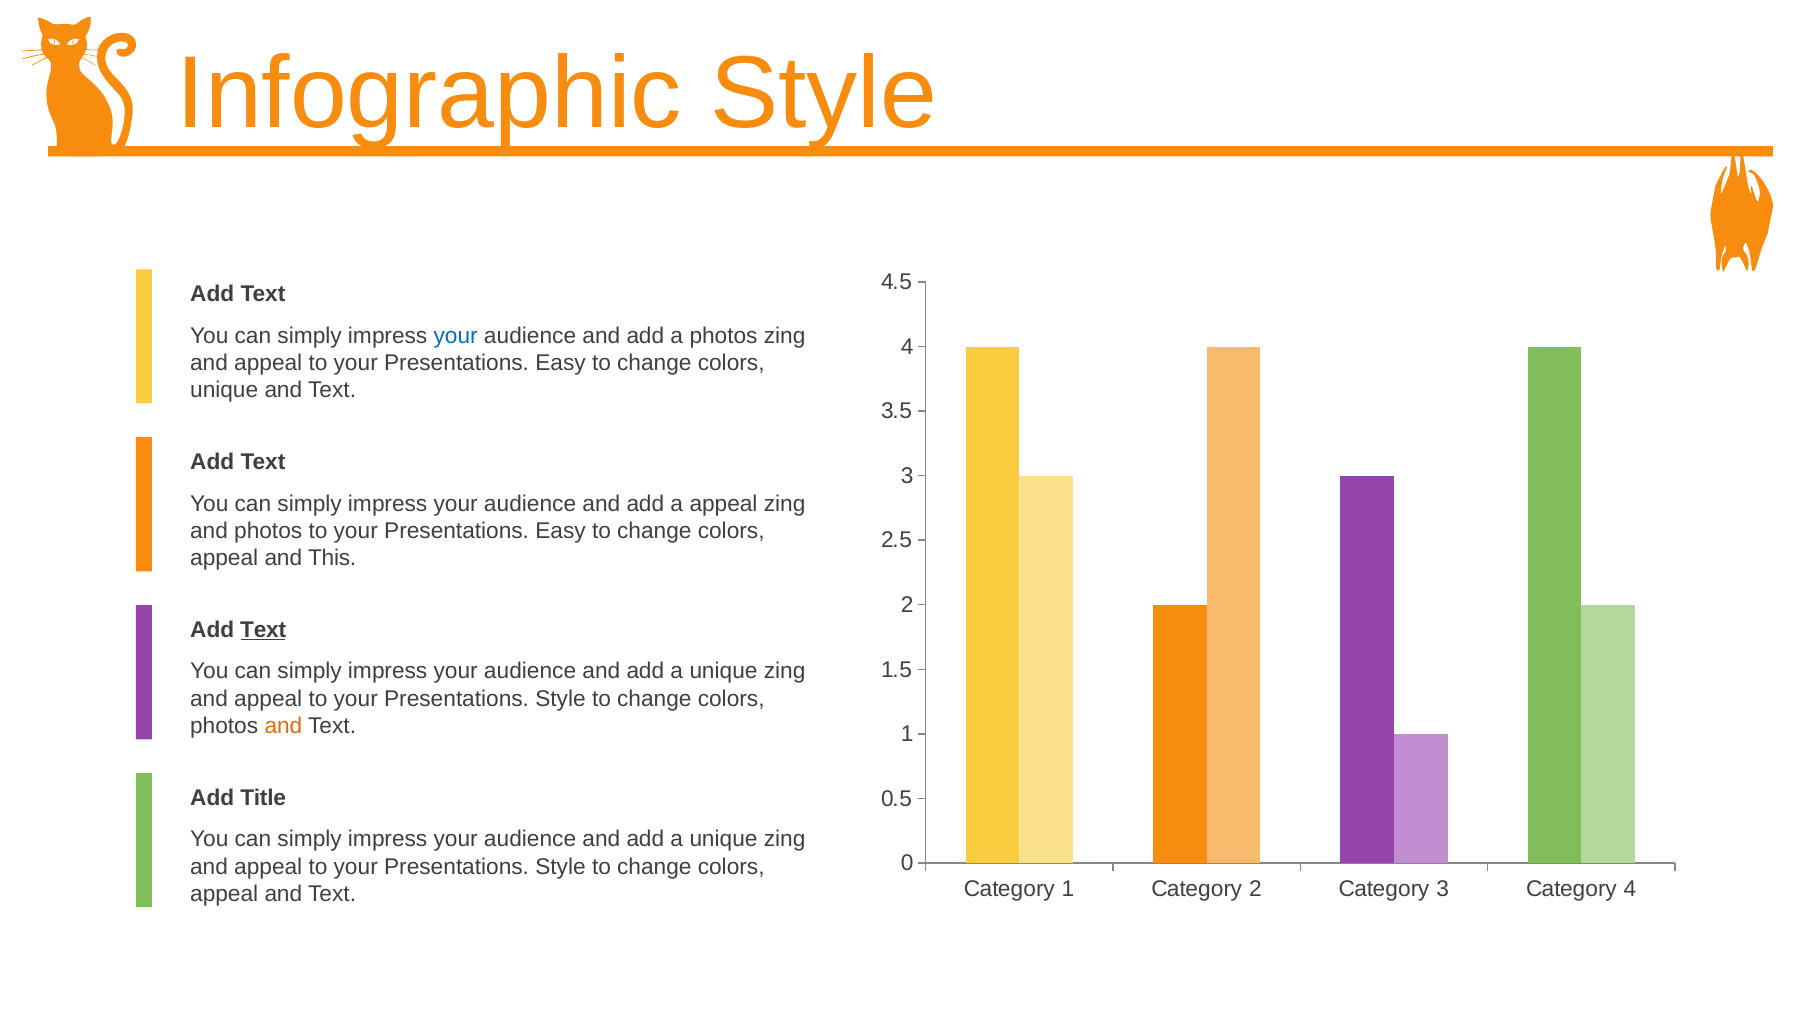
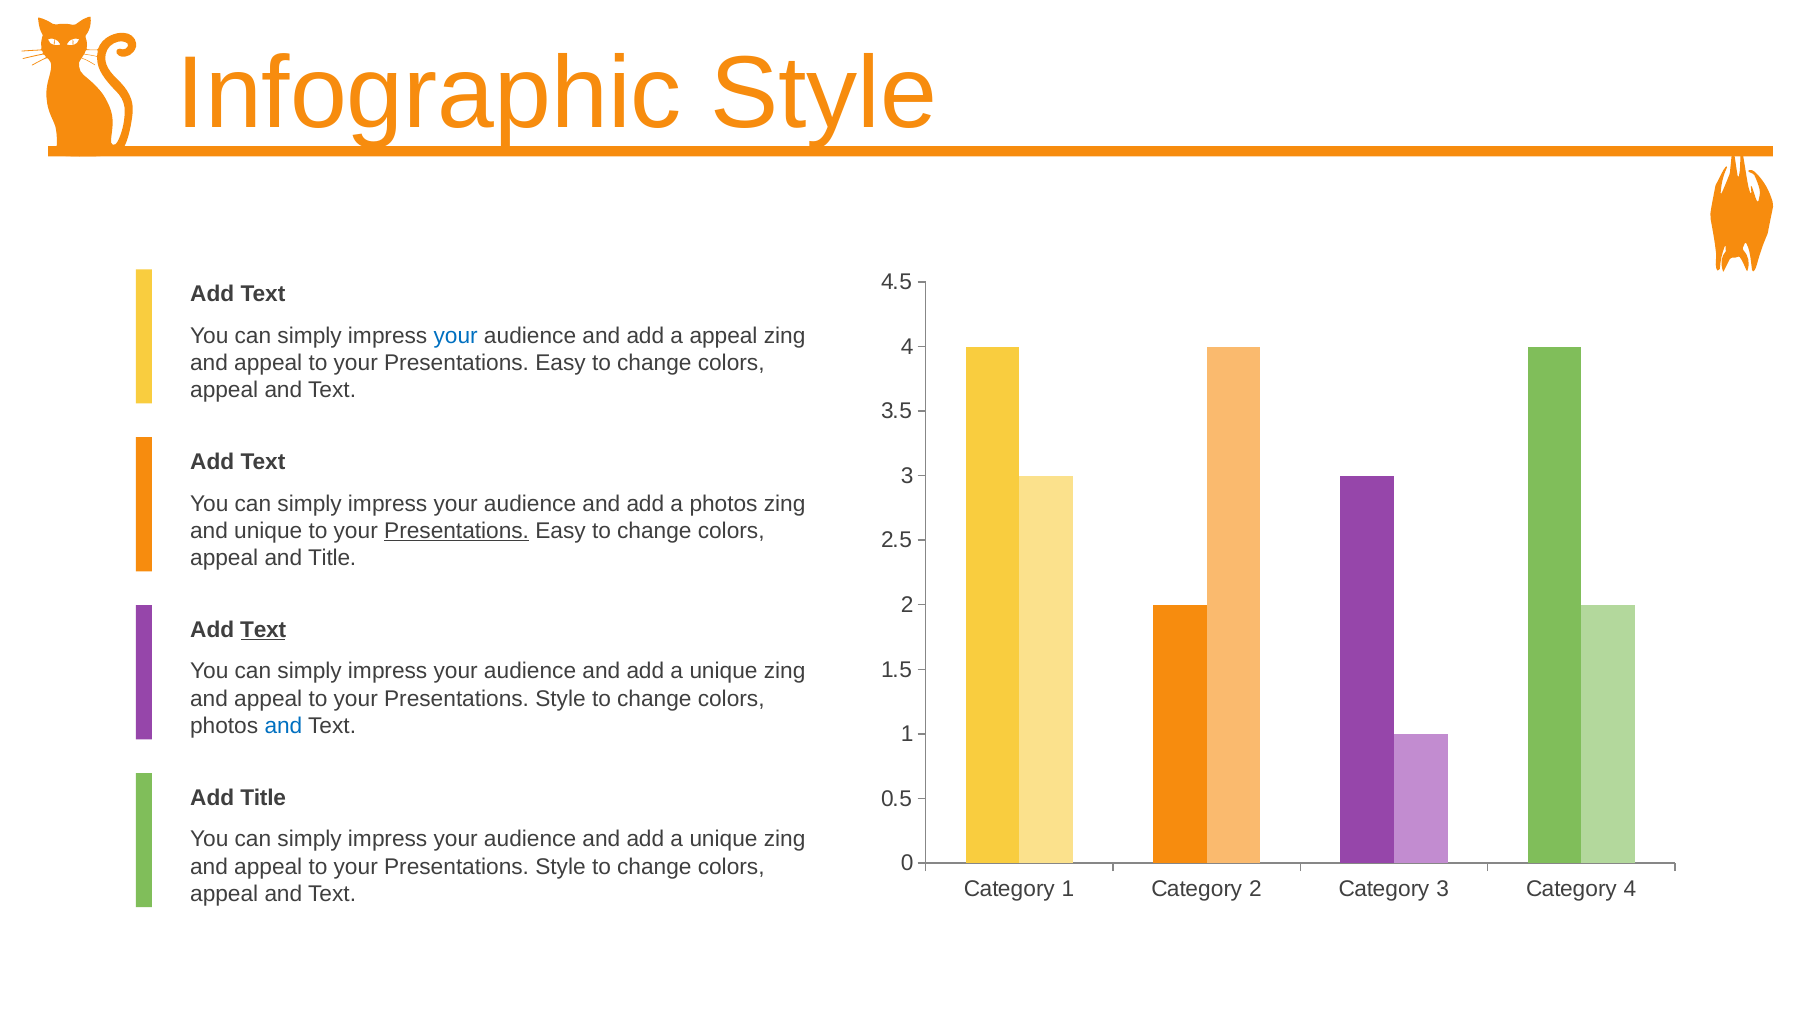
a photos: photos -> appeal (724, 336)
unique: unique -> appeal (224, 390)
a appeal: appeal -> photos (723, 504)
and photos: photos -> unique (268, 531)
Presentations underline: none -> present (457, 531)
and This: This -> Title (332, 558)
and colour: orange -> blue (283, 726)
